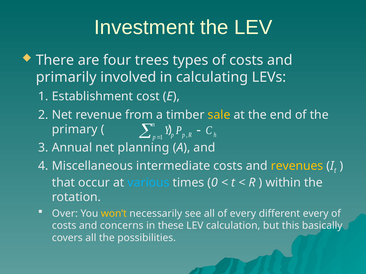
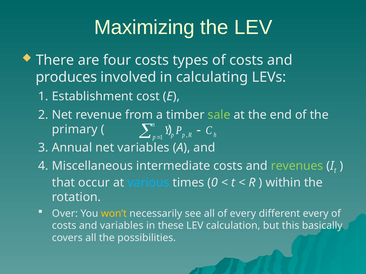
Investment: Investment -> Maximizing (144, 27)
four trees: trees -> costs (152, 60)
primarily: primarily -> produces (66, 77)
sale colour: yellow -> light green (219, 115)
net planning: planning -> variables (143, 148)
revenues colour: yellow -> light green (297, 166)
and concerns: concerns -> variables (122, 226)
